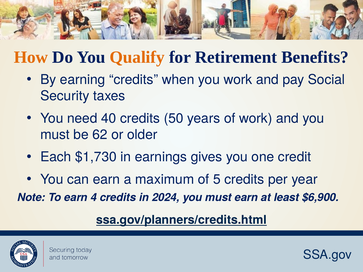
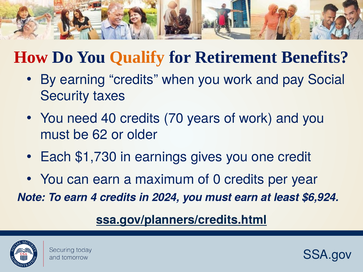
How colour: orange -> red (31, 57)
50: 50 -> 70 (174, 118)
5: 5 -> 0 (217, 180)
$6,900: $6,900 -> $6,924 (320, 198)
